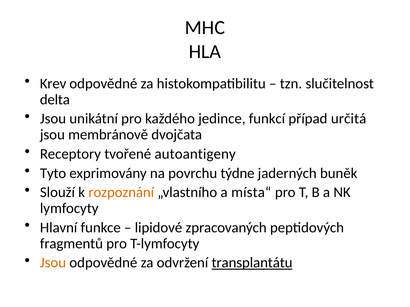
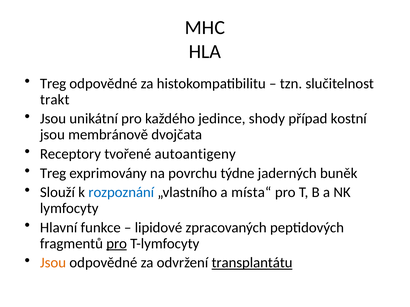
Krev: Krev -> Treg (53, 84)
delta: delta -> trakt (55, 100)
funkcí: funkcí -> shody (267, 119)
určitá: určitá -> kostní (349, 119)
Tyto: Tyto -> Treg (53, 173)
rozpoznání colour: orange -> blue (121, 193)
pro underline: none -> present (117, 244)
